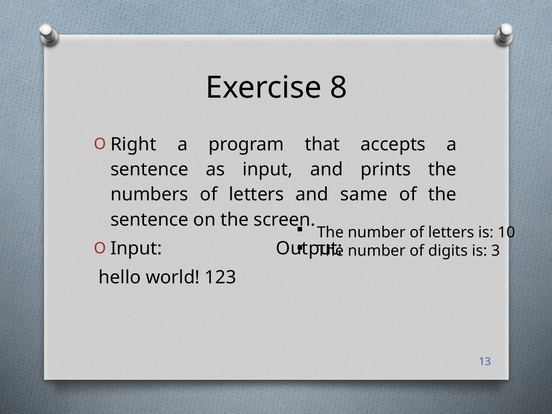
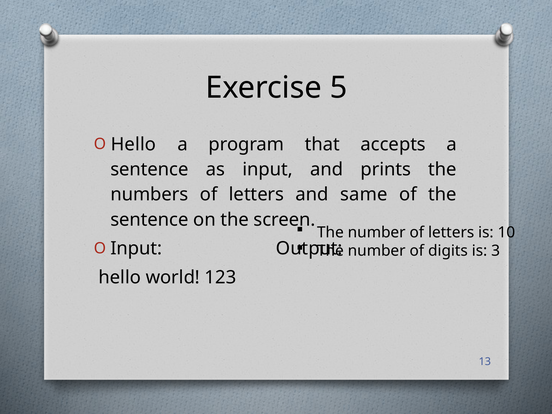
8: 8 -> 5 (338, 88)
Right: Right -> Hello (133, 144)
